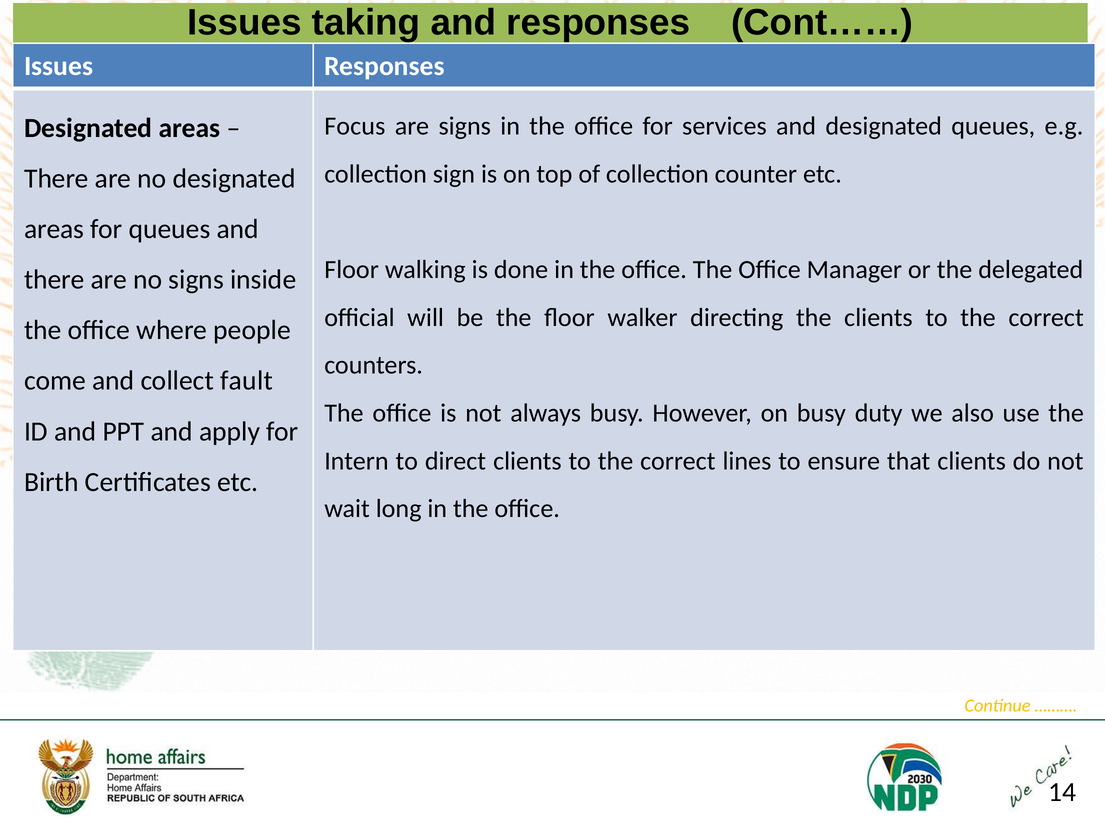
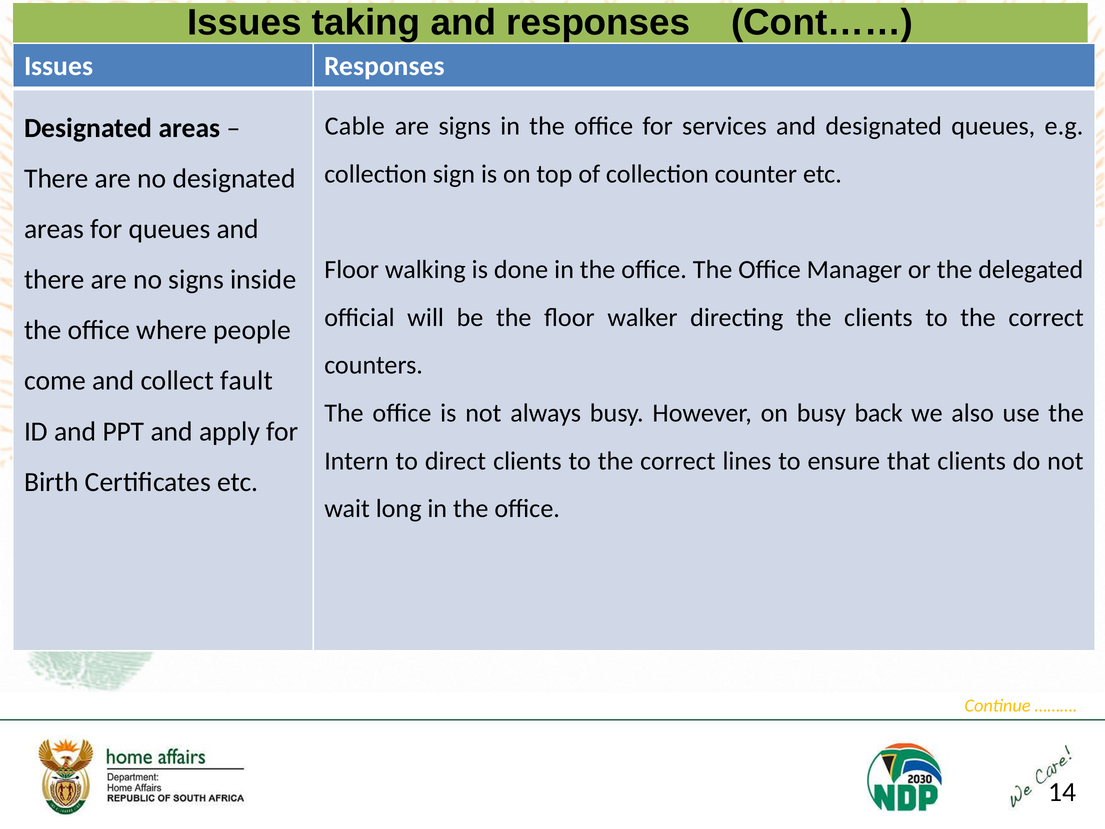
Focus: Focus -> Cable (355, 126)
duty: duty -> back (879, 413)
